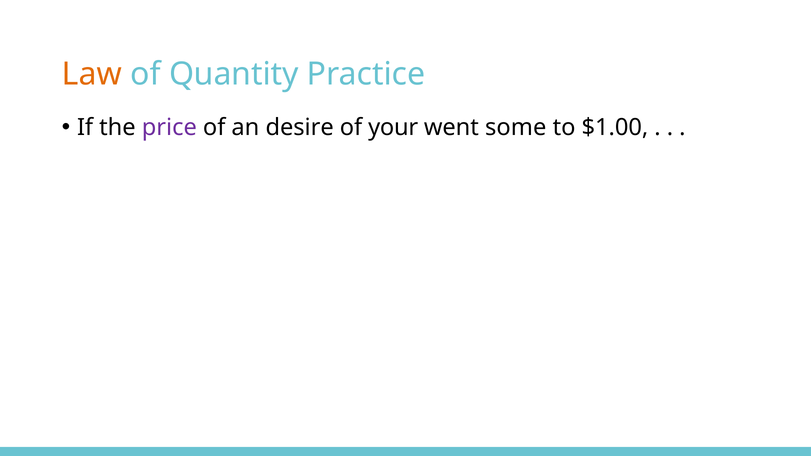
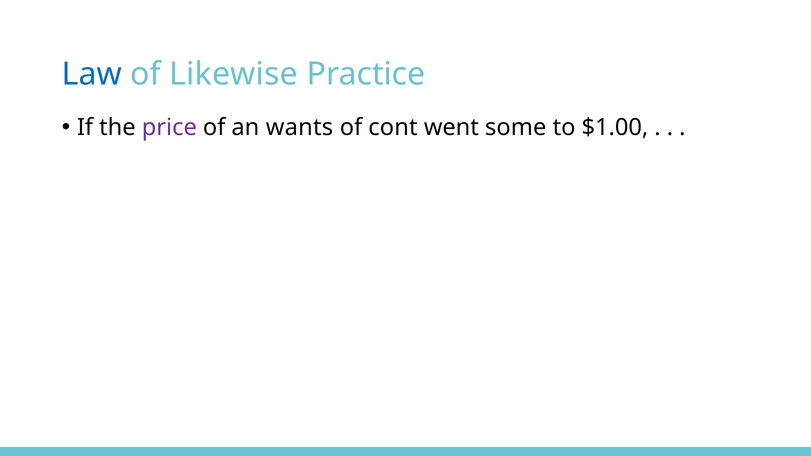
Law colour: orange -> blue (92, 74)
Quantity: Quantity -> Likewise (234, 74)
desire: desire -> wants (299, 127)
your: your -> cont (393, 127)
